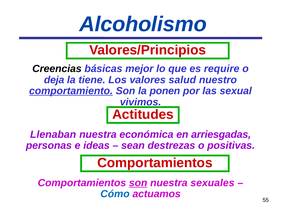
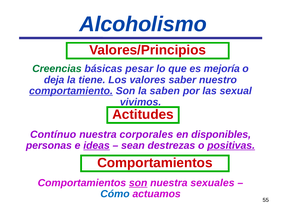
Creencias colour: black -> green (57, 69)
mejor: mejor -> pesar (139, 69)
require: require -> mejoría (222, 69)
salud: salud -> saber (182, 80)
ponen: ponen -> saben (165, 91)
Llenaban: Llenaban -> Contínuo (53, 135)
económica: económica -> corporales (146, 135)
arriesgadas: arriesgadas -> disponibles (221, 135)
ideas underline: none -> present (97, 146)
positivas underline: none -> present (231, 146)
